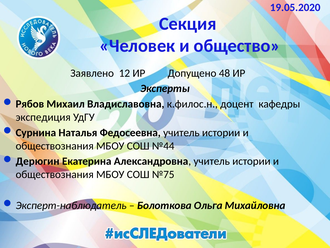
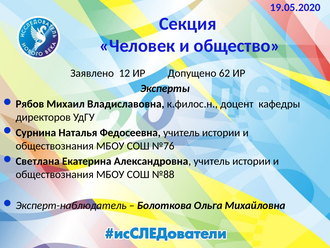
48: 48 -> 62 (224, 73)
экспедиция: экспедиция -> директоров (43, 117)
№44: №44 -> №76 (163, 146)
Дерюгин: Дерюгин -> Светлана (38, 161)
№75: №75 -> №88 (163, 174)
